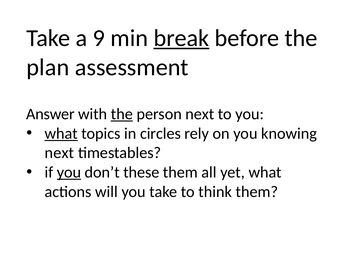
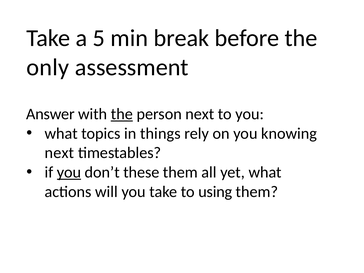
9: 9 -> 5 (99, 38)
break underline: present -> none (181, 38)
plan: plan -> only (48, 67)
what underline: present -> none (61, 133)
circles: circles -> things (160, 133)
think: think -> using (215, 192)
